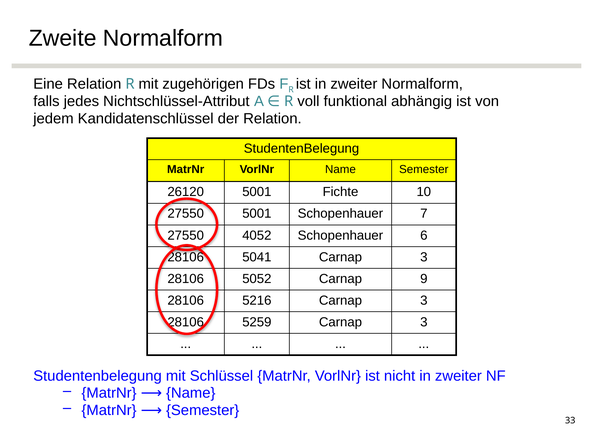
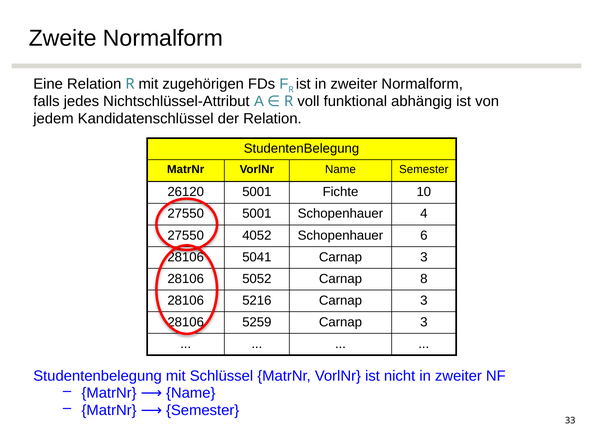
7: 7 -> 4 (424, 214)
9: 9 -> 8 (424, 279)
